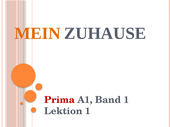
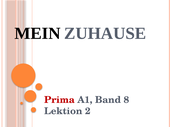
MEIN colour: orange -> black (38, 33)
Band 1: 1 -> 8 (126, 100)
Lektion 1: 1 -> 2 (88, 112)
